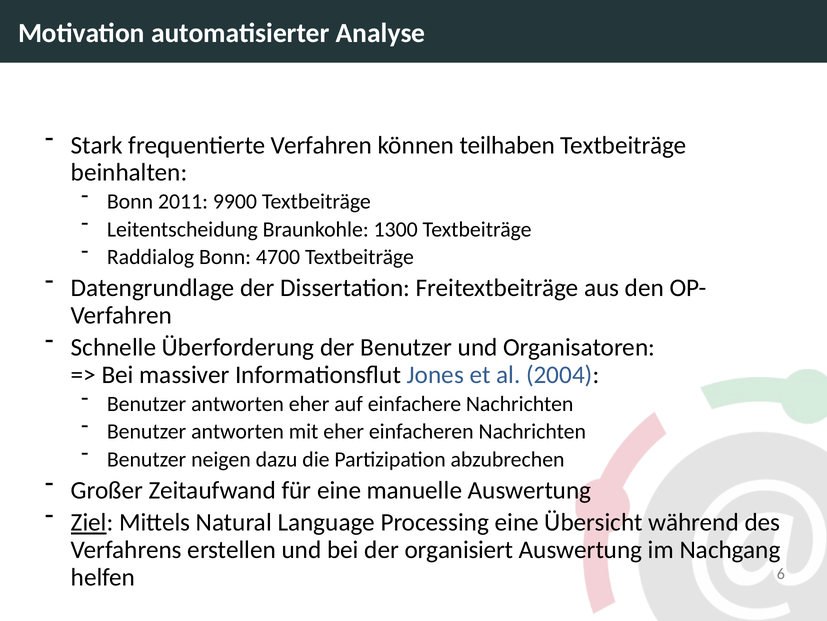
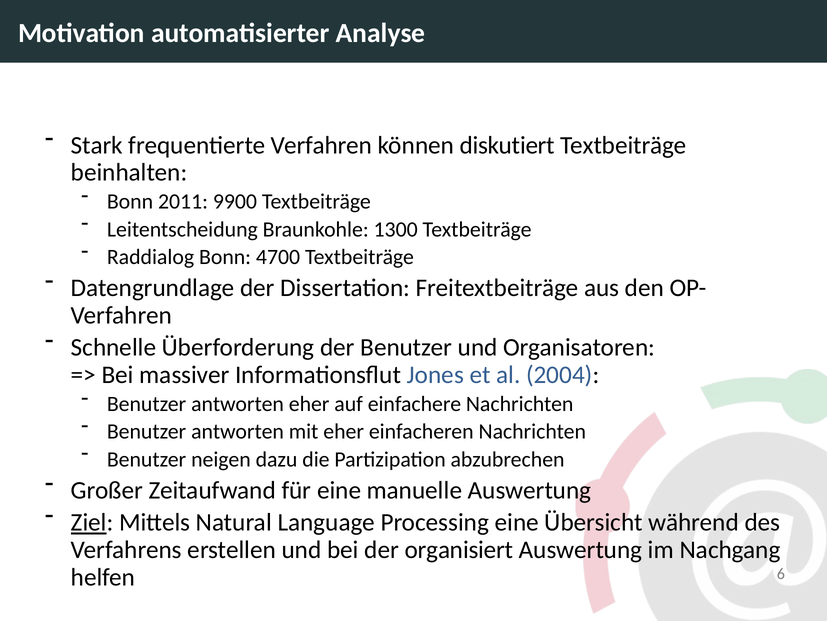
teilhaben: teilhaben -> diskutiert (507, 145)
